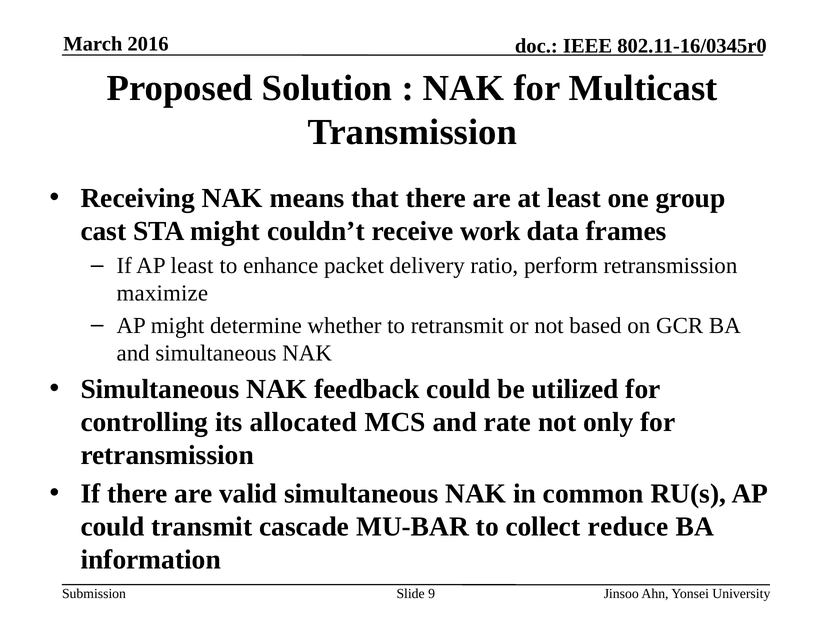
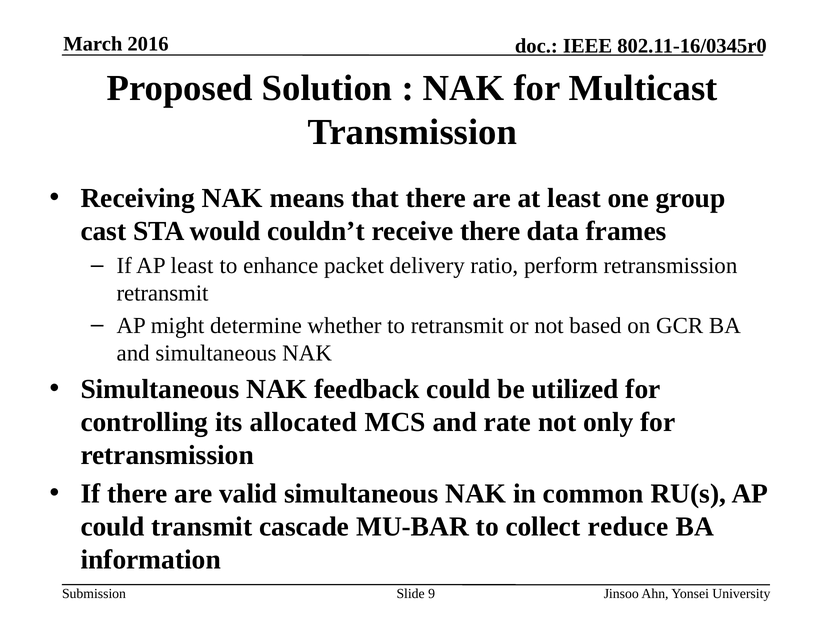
STA might: might -> would (225, 231)
receive work: work -> there (490, 231)
maximize: maximize -> retransmit (162, 293)
